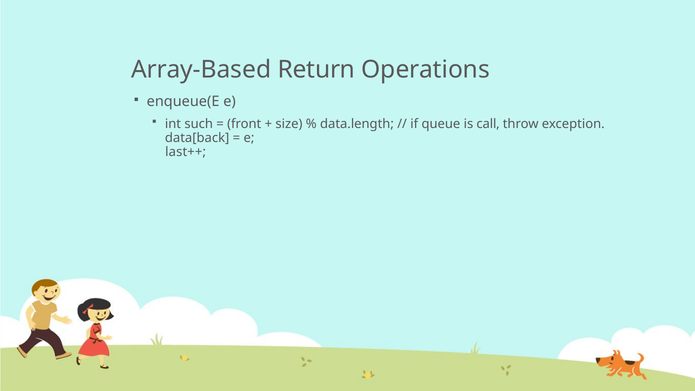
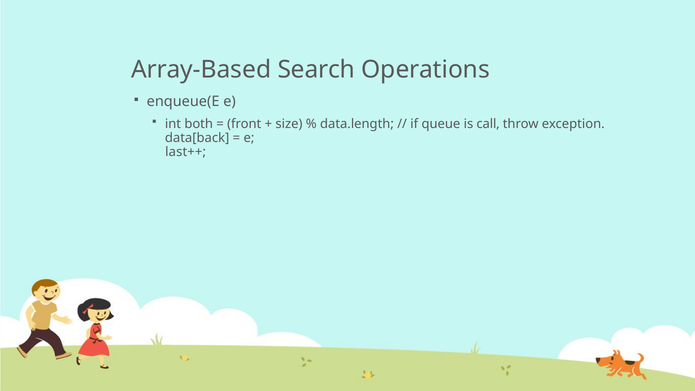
Return: Return -> Search (316, 70)
such: such -> both (199, 124)
